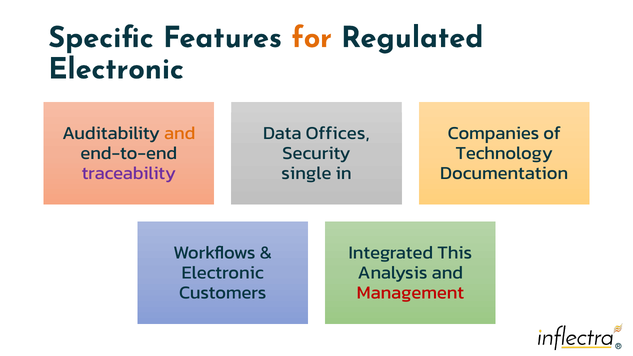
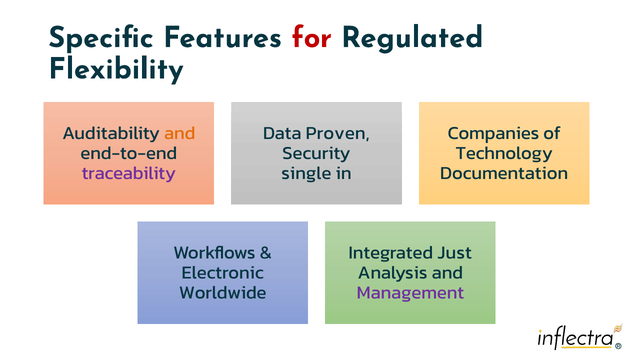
for colour: orange -> red (312, 38)
Electronic: Electronic -> Flexibility (116, 69)
Offices: Offices -> Proven (338, 133)
This: This -> Just (455, 253)
Customers: Customers -> Worldwide (223, 293)
Management colour: red -> purple (410, 293)
